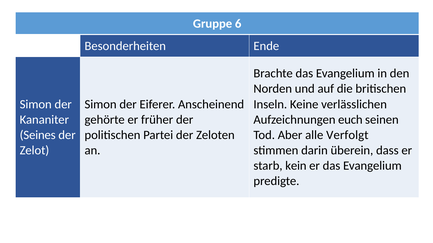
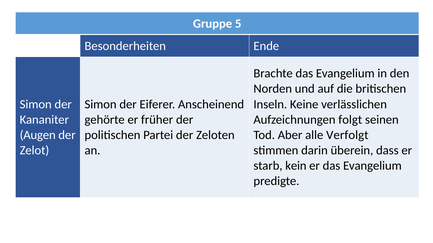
6: 6 -> 5 (238, 24)
euch: euch -> folgt (350, 120)
Seines: Seines -> Augen (38, 135)
